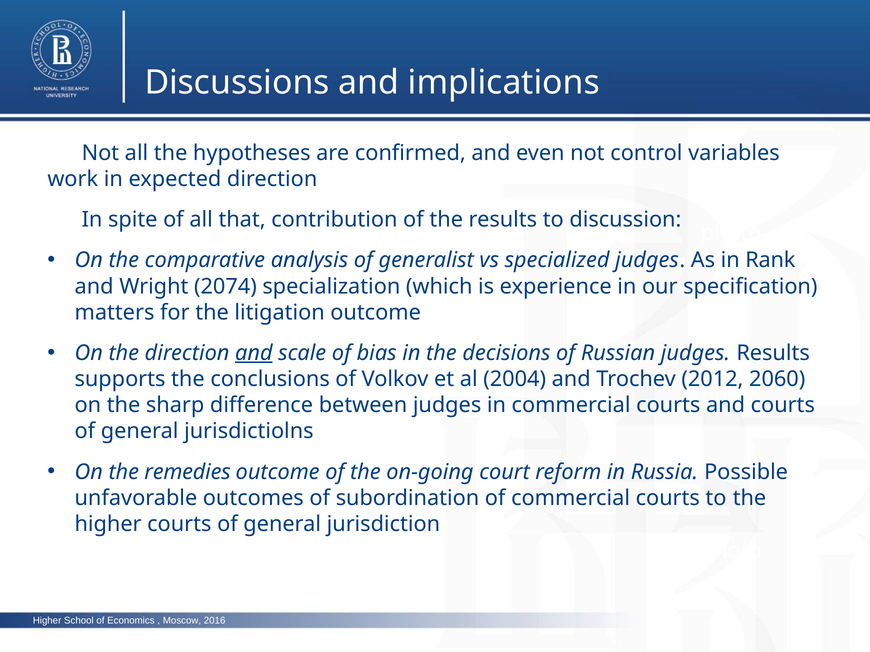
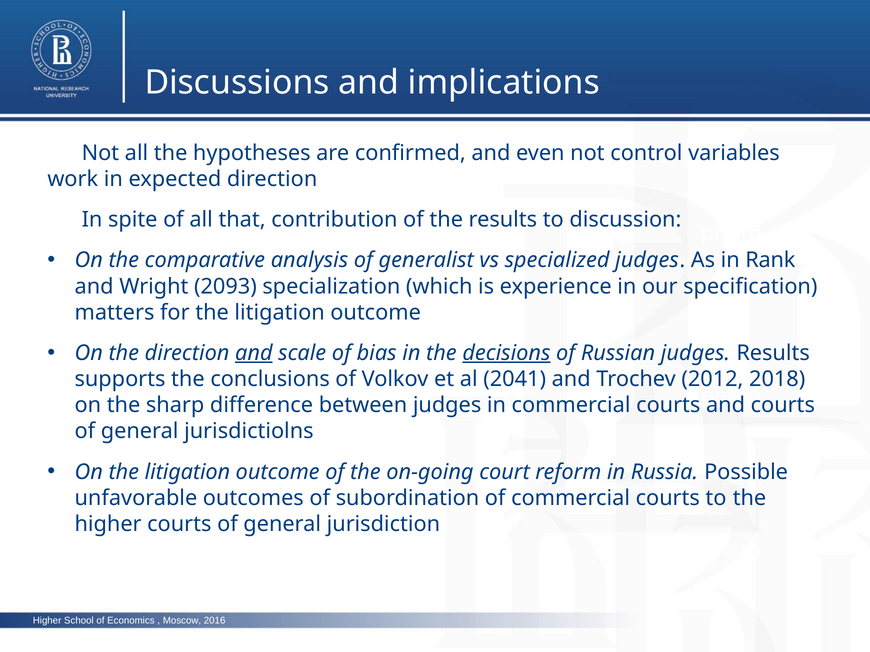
2074: 2074 -> 2093 (225, 287)
decisions underline: none -> present (506, 353)
2004: 2004 -> 2041 (515, 379)
2060: 2060 -> 2018 (777, 379)
On the remedies: remedies -> litigation (187, 472)
